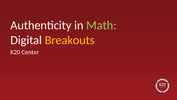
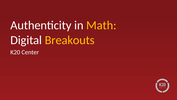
Math colour: light green -> yellow (101, 25)
